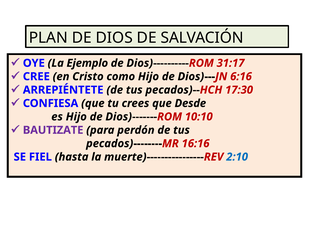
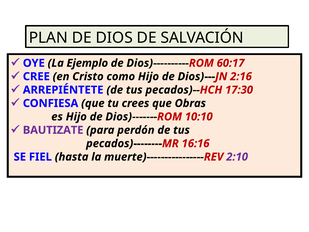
31:17: 31:17 -> 60:17 (231, 63)
6:16: 6:16 -> 2:16 (241, 76)
Desde: Desde -> Obras (190, 103)
2:10 colour: blue -> purple (237, 157)
